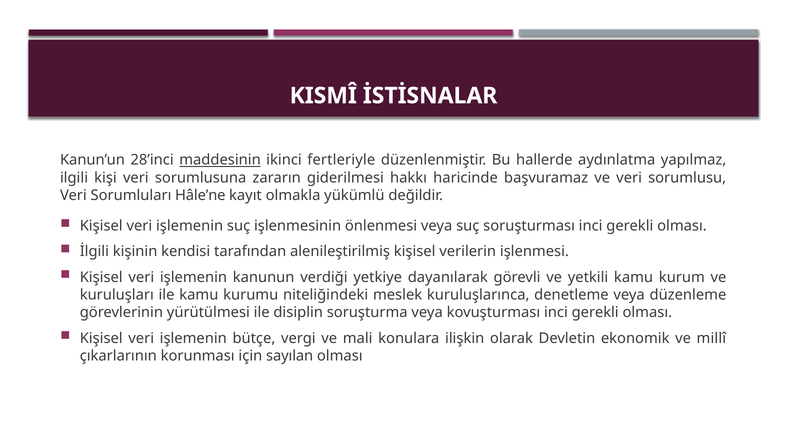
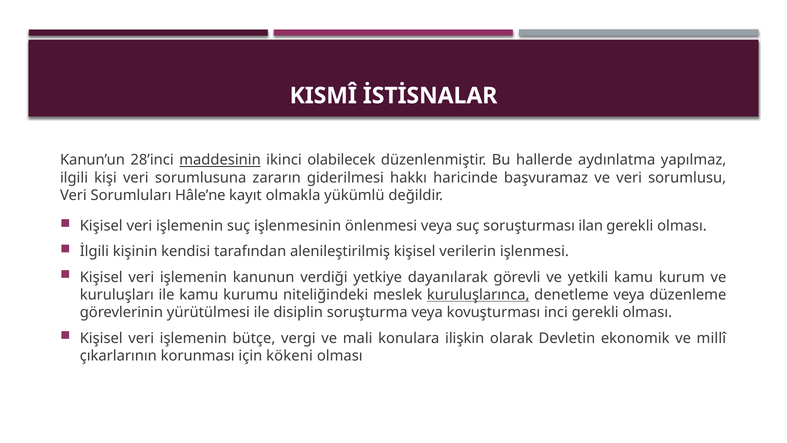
fertleriyle: fertleriyle -> olabilecek (341, 160)
soruşturması inci: inci -> ilan (591, 226)
kuruluşlarınca underline: none -> present (478, 295)
sayılan: sayılan -> kökeni (290, 356)
